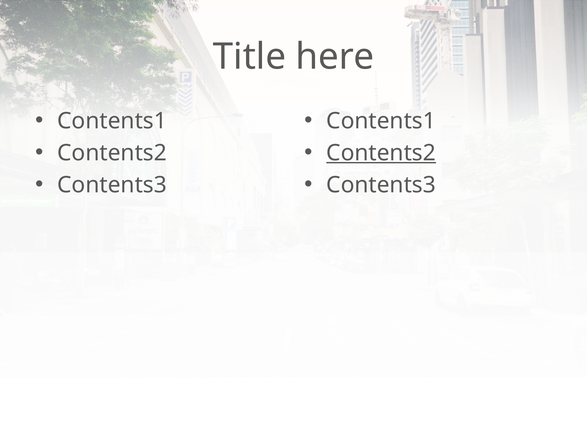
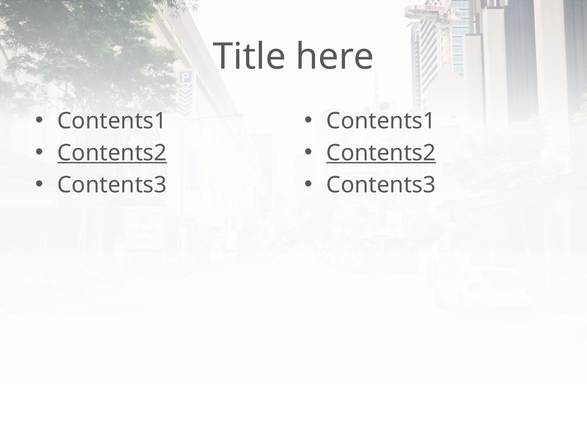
Contents2 underline: none -> present (112, 153)
